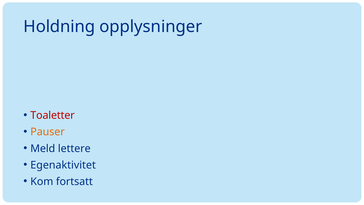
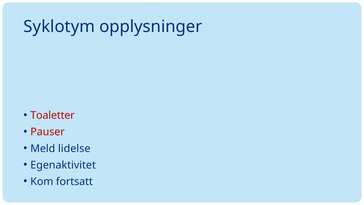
Holdning: Holdning -> Syklotym (59, 27)
Pauser colour: orange -> red (48, 132)
lettere: lettere -> lidelse (74, 148)
